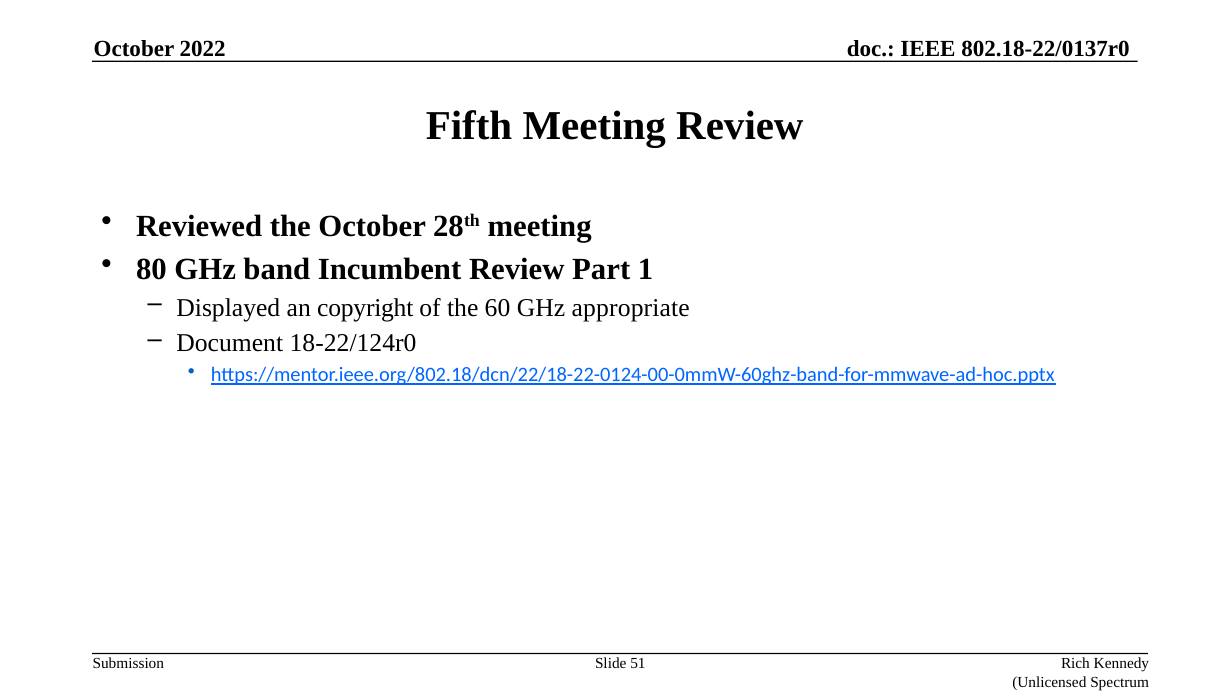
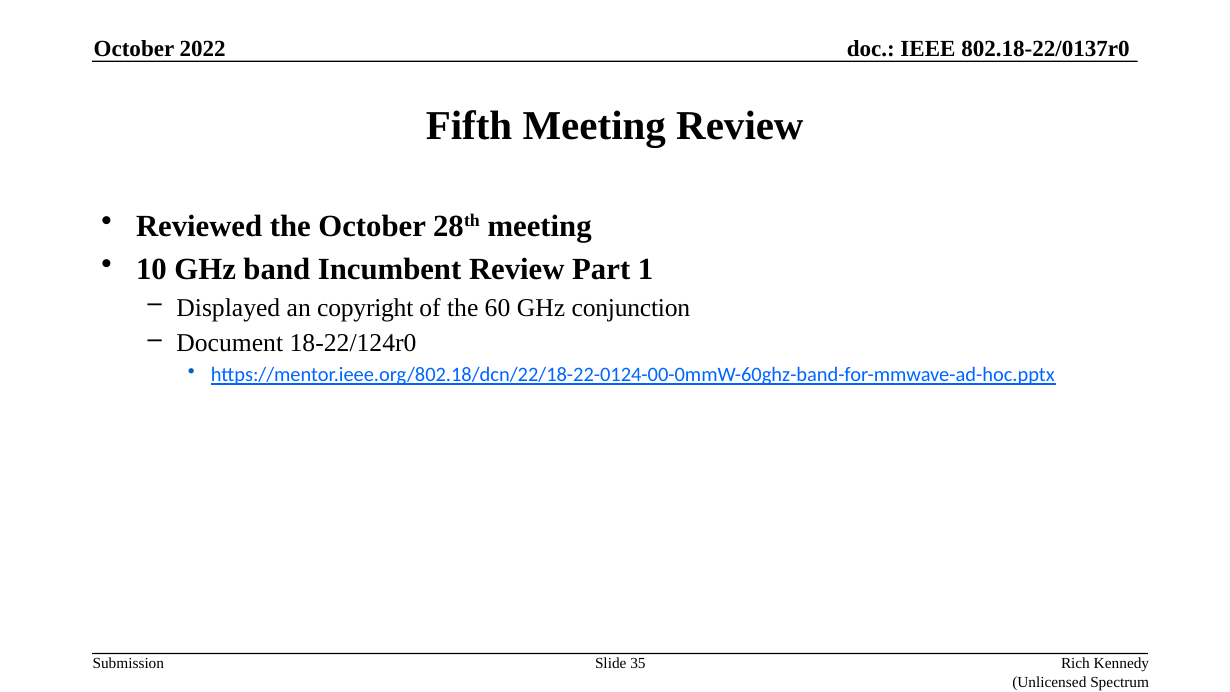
80: 80 -> 10 (151, 269)
appropriate: appropriate -> conjunction (631, 308)
51: 51 -> 35 (638, 664)
